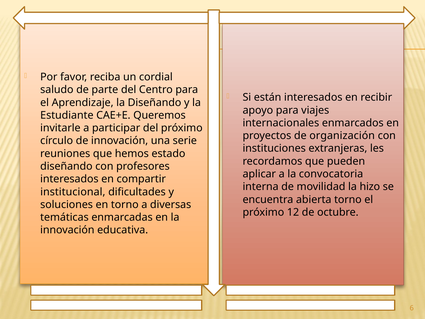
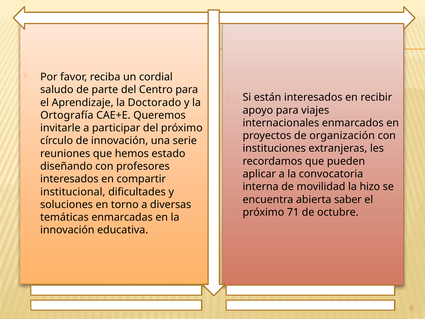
la Diseñando: Diseñando -> Doctorado (154, 102)
Estudiante: Estudiante -> Ortografía (67, 115)
abierta torno: torno -> saber (348, 199)
12: 12 -> 71 (293, 212)
